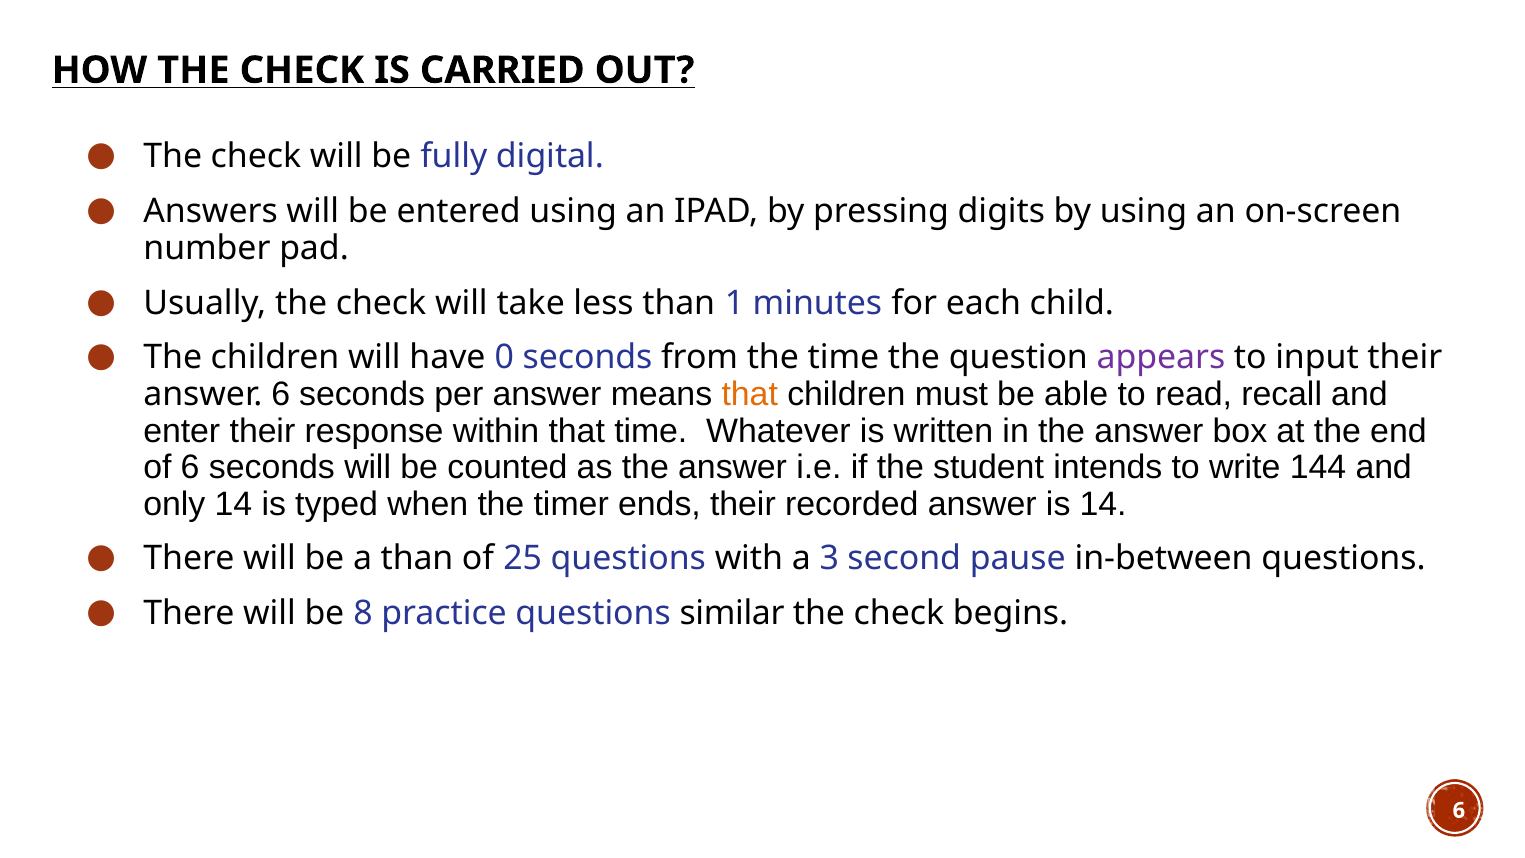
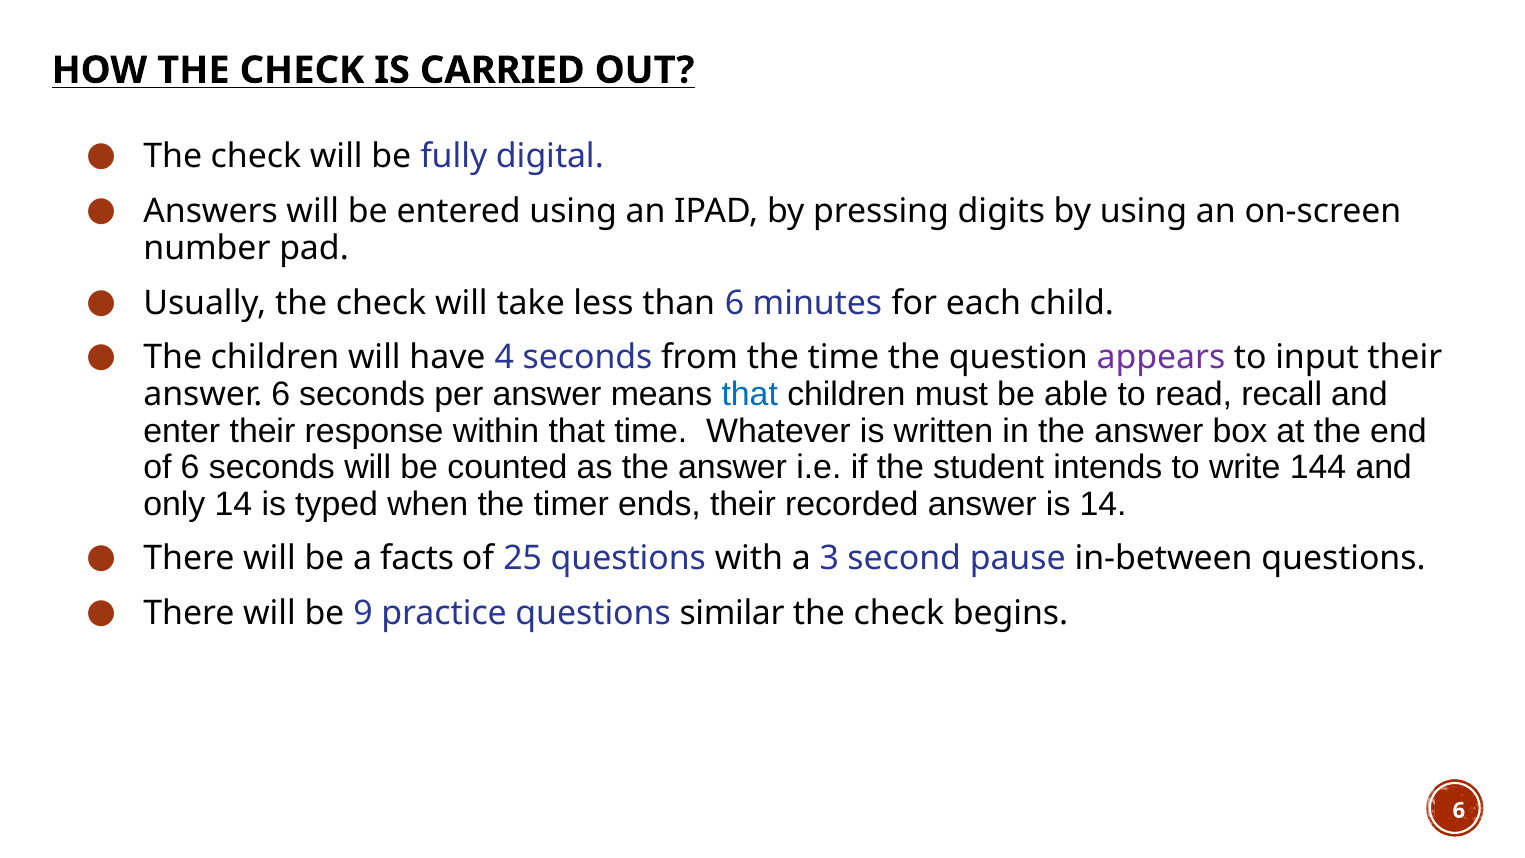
than 1: 1 -> 6 (734, 303)
0: 0 -> 4 (504, 358)
that colour: orange -> blue (750, 394)
a than: than -> facts (417, 559)
8: 8 -> 9 (363, 614)
